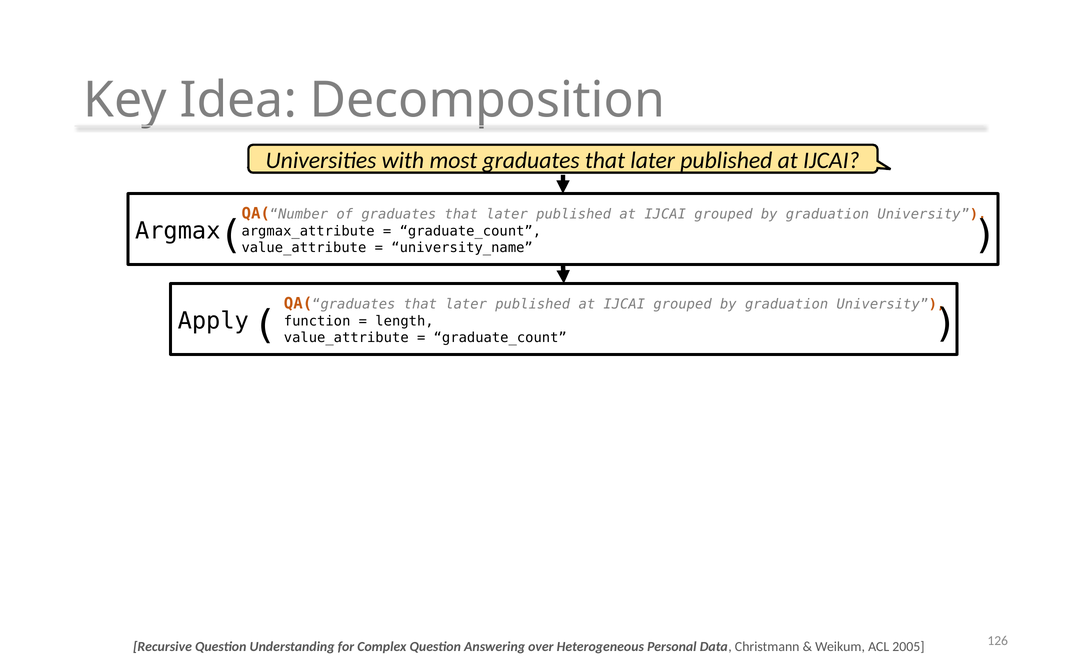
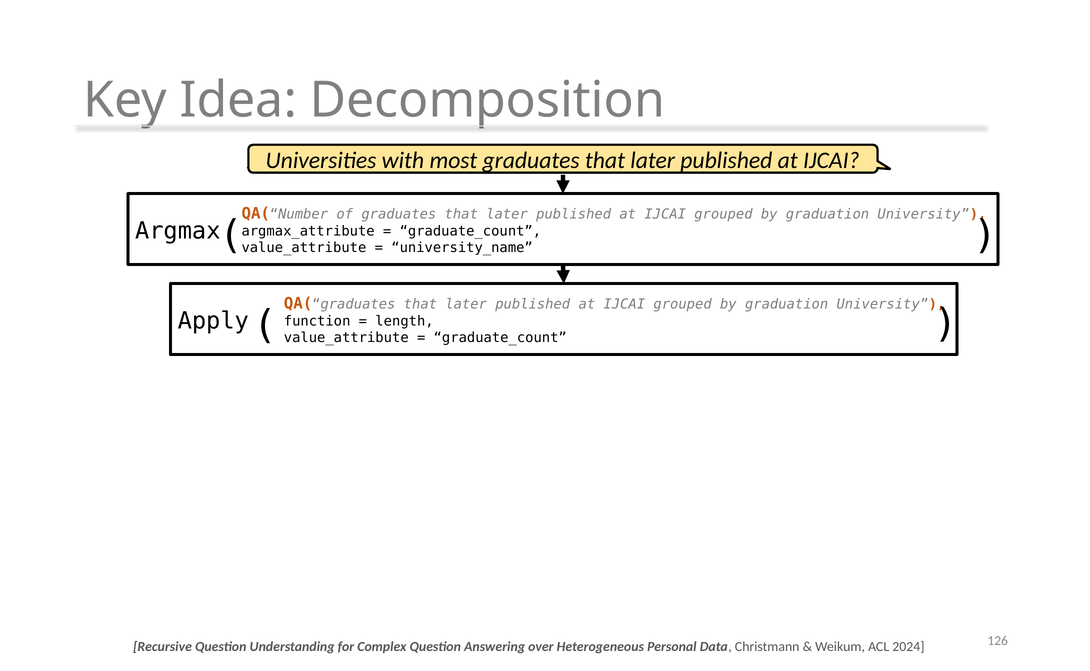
2005: 2005 -> 2024 (908, 646)
